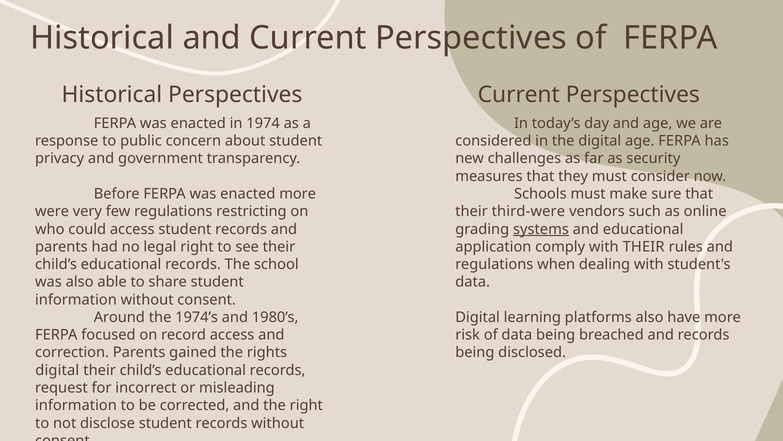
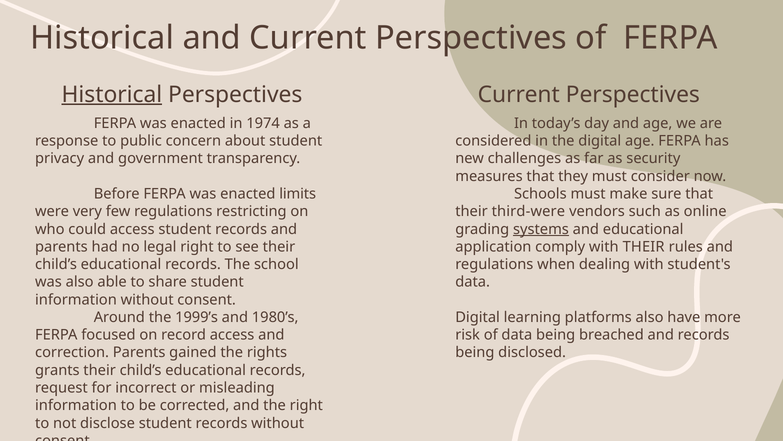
Historical underline: none -> present (112, 94)
enacted more: more -> limits (298, 194)
1974’s: 1974’s -> 1999’s (197, 317)
digital: digital -> grants (57, 370)
